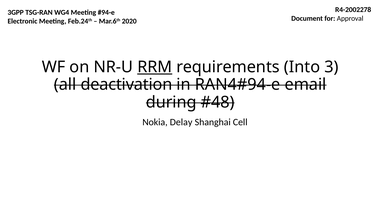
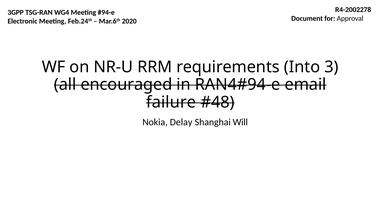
RRM underline: present -> none (155, 67)
deactivation: deactivation -> encouraged (126, 84)
during: during -> failure (171, 102)
Cell: Cell -> Will (240, 122)
